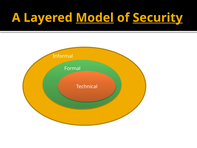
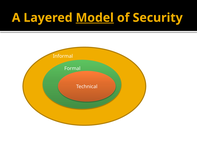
Security underline: present -> none (158, 18)
